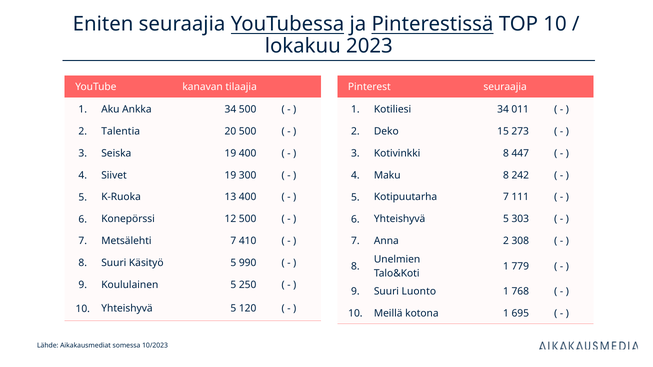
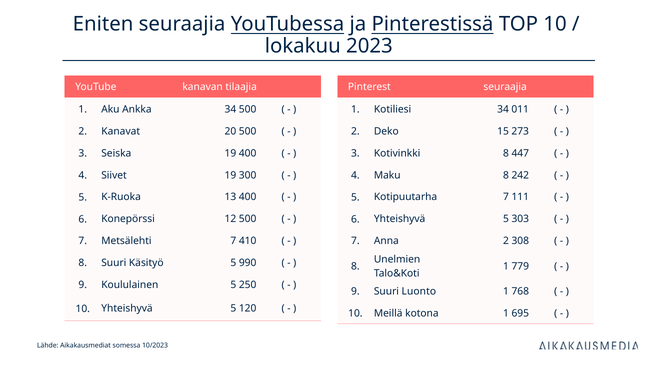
Talentia: Talentia -> Kanavat (121, 131)
